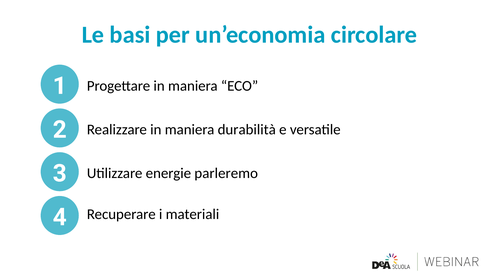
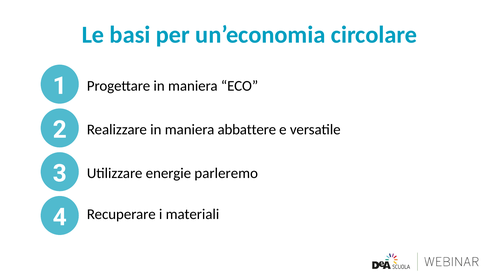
durabilità: durabilità -> abbattere (247, 130)
